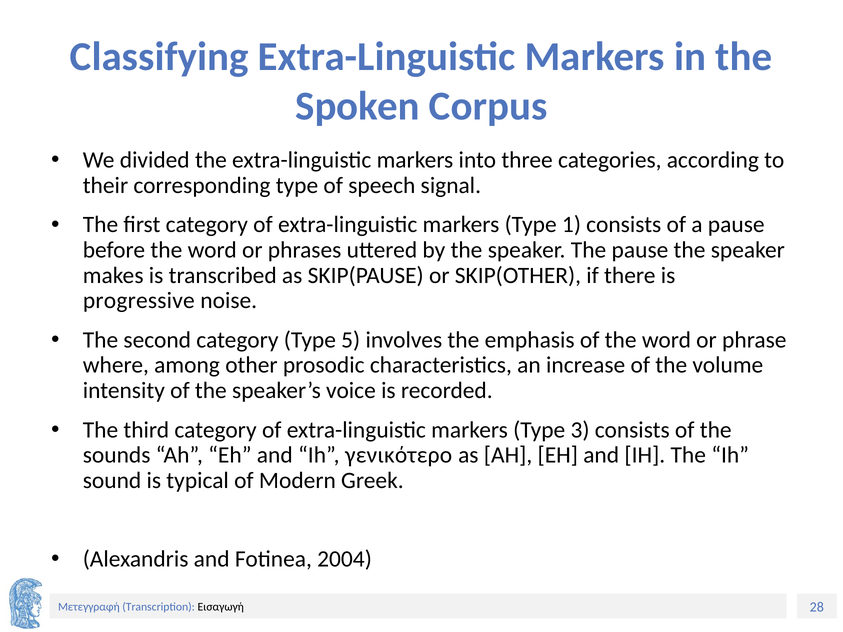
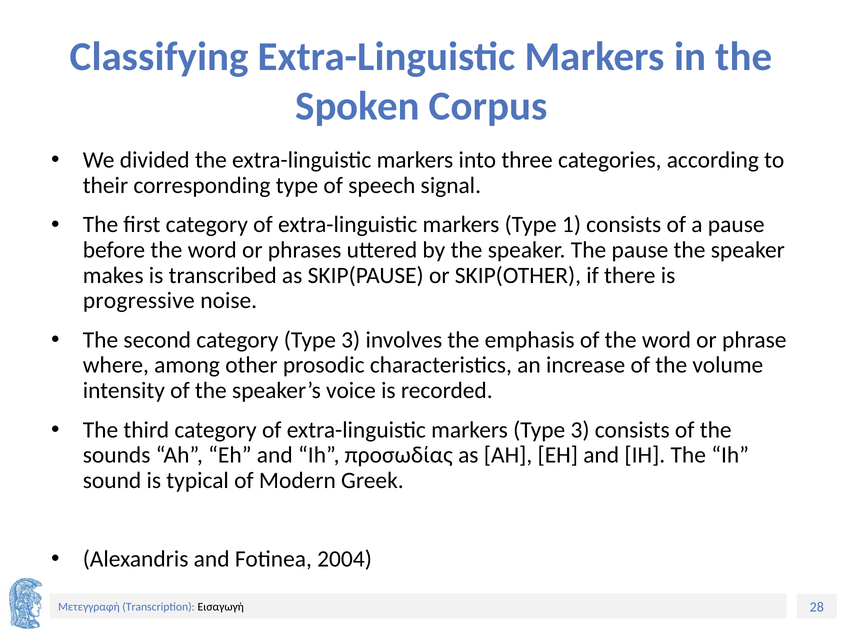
category Type 5: 5 -> 3 (351, 340)
γενικότερο: γενικότερο -> προσωδίας (399, 455)
